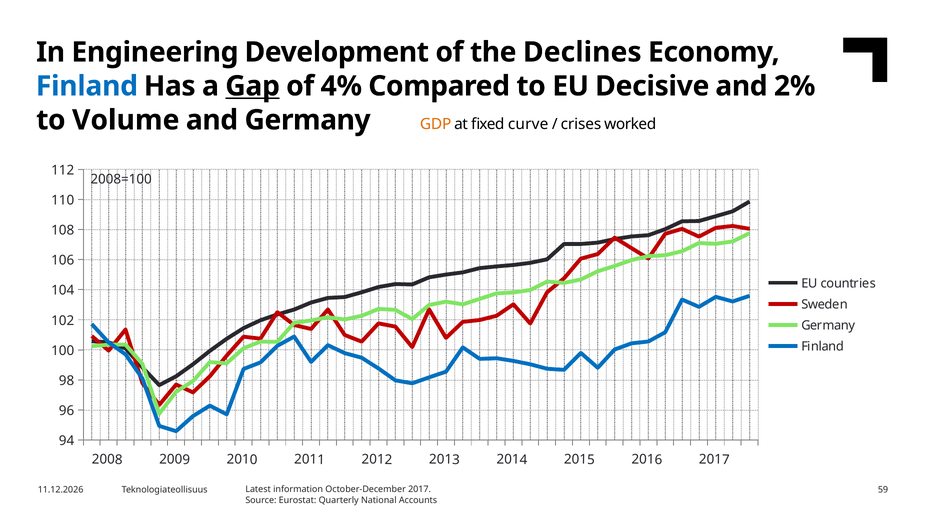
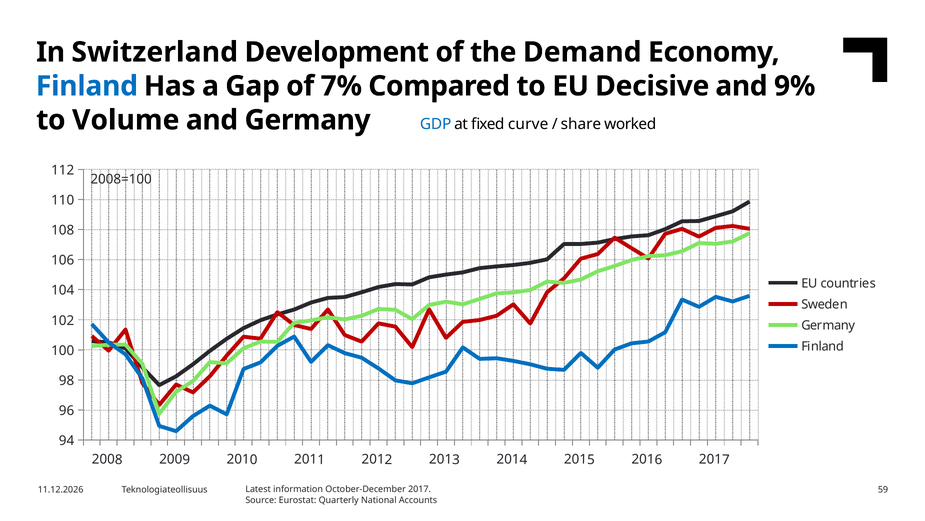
Engineering: Engineering -> Switzerland (155, 52)
Declines: Declines -> Demand (582, 52)
Gap underline: present -> none (253, 86)
4%: 4% -> 7% (341, 86)
2%: 2% -> 9% (795, 86)
GDP colour: orange -> blue (436, 124)
crises: crises -> share (581, 124)
